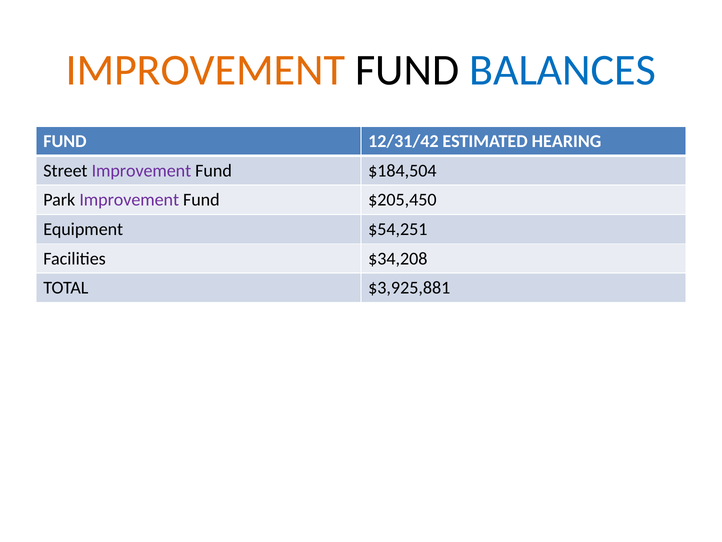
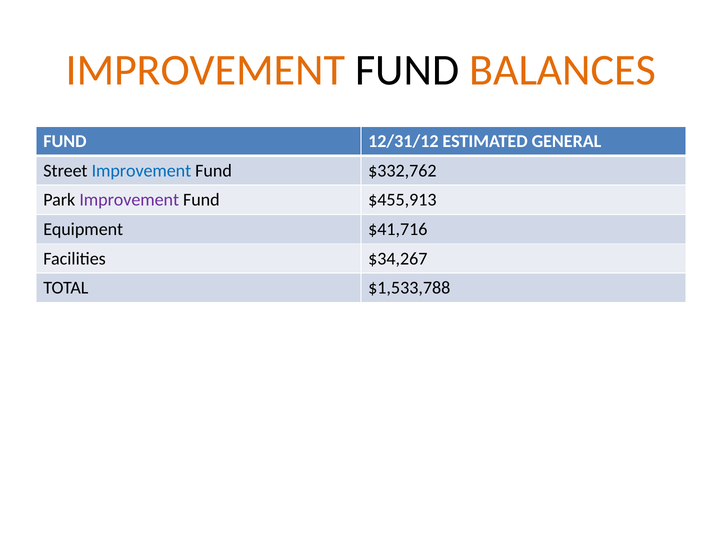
BALANCES colour: blue -> orange (563, 70)
12/31/42: 12/31/42 -> 12/31/12 (403, 141)
HEARING: HEARING -> GENERAL (567, 141)
Improvement colour: purple -> blue (141, 170)
$184,504: $184,504 -> $332,762 (402, 170)
$205,450: $205,450 -> $455,913 (402, 200)
$54,251: $54,251 -> $41,716 (398, 229)
$34,208: $34,208 -> $34,267 (398, 258)
$3,925,881: $3,925,881 -> $1,533,788 (409, 288)
